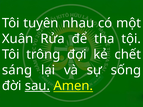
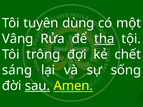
nhau: nhau -> dùng (78, 23)
Xuân: Xuân -> Vâng (18, 39)
tha underline: none -> present (104, 39)
